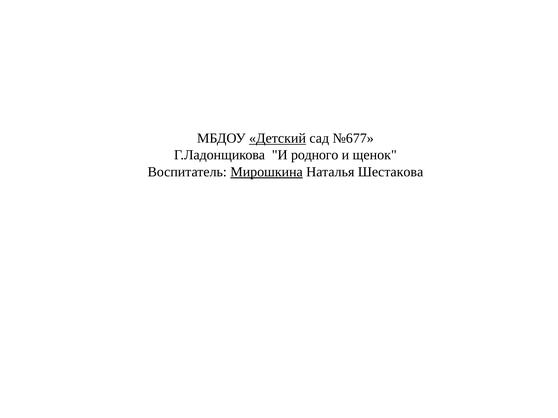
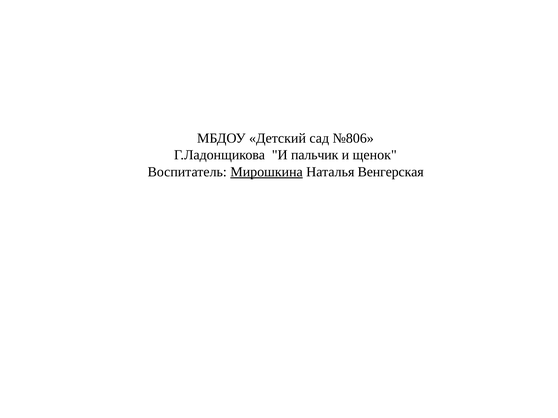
Детский underline: present -> none (278, 138)
№677: №677 -> №806 (353, 138)
родного: родного -> пальчик (315, 155)
Шестакова: Шестакова -> Венгерская (391, 172)
